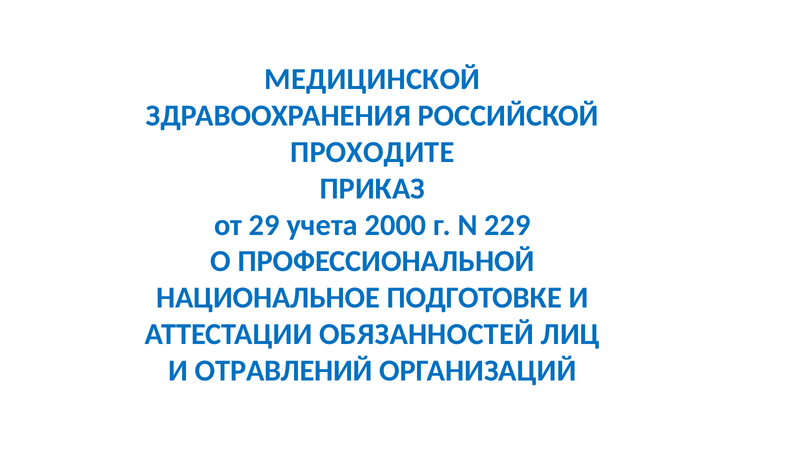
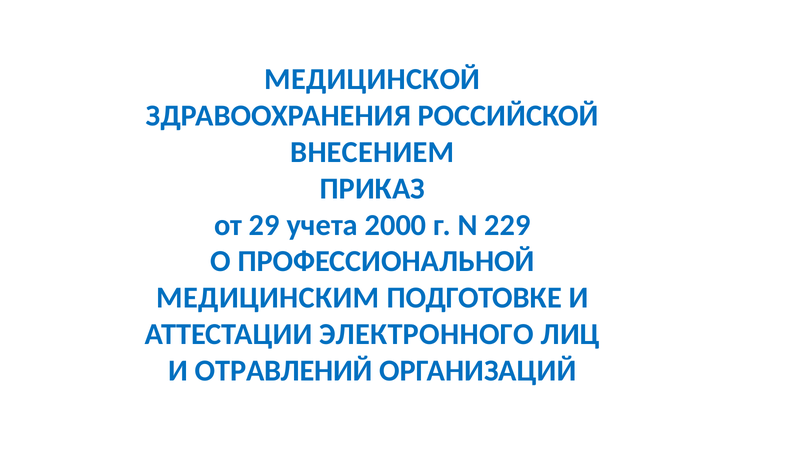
ПРОХОДИТЕ: ПРОХОДИТЕ -> ВНЕСЕНИЕМ (372, 152)
НАЦИОНАЛЬНОЕ: НАЦИОНАЛЬНОЕ -> МЕДИЦИНСКИМ (268, 298)
ОБЯЗАННОСТЕЙ: ОБЯЗАННОСТЕЙ -> ЭЛЕКТРОННОГО (427, 334)
